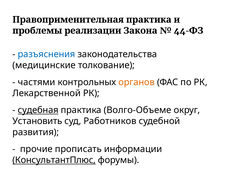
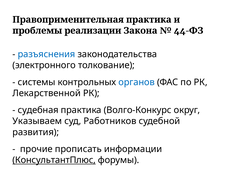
медицинские: медицинские -> электронного (44, 65)
частями: частями -> системы (37, 82)
органов colour: orange -> blue (137, 82)
судебная underline: present -> none (38, 110)
Волго-Объеме: Волго-Объеме -> Волго-Конкурс (138, 110)
Установить: Установить -> Указываем (37, 121)
